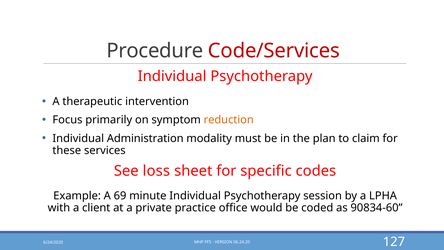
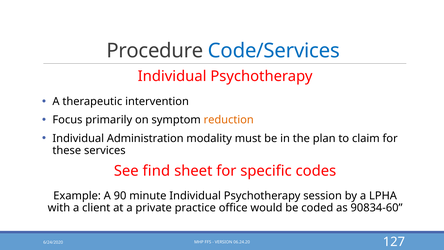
Code/Services colour: red -> blue (274, 51)
loss: loss -> find (156, 171)
69: 69 -> 90 (120, 196)
